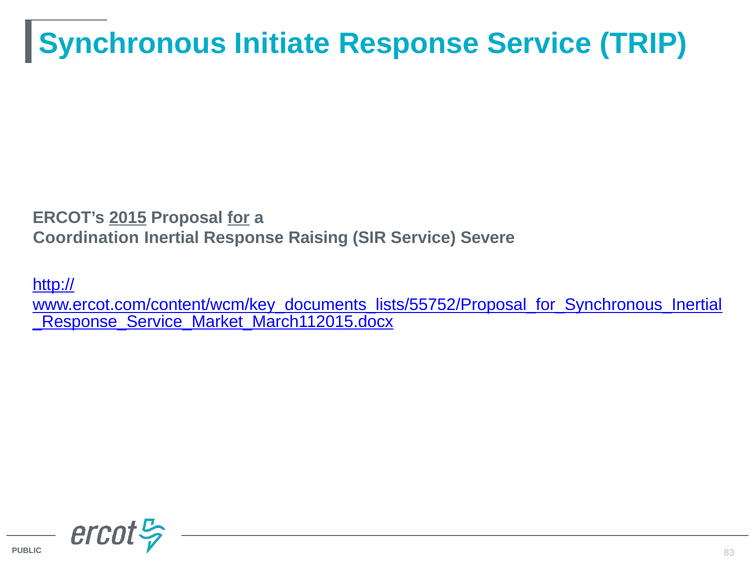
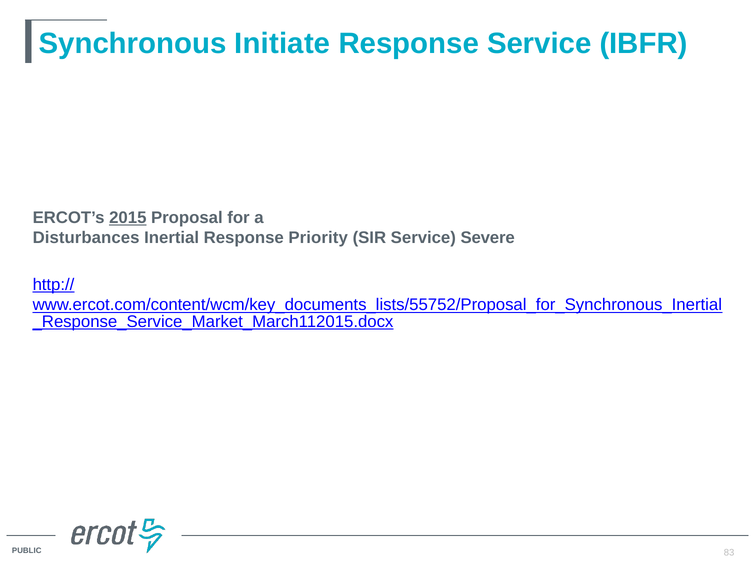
TRIP: TRIP -> IBFR (644, 44)
for underline: present -> none (238, 218)
Coordination: Coordination -> Disturbances (86, 238)
Raising: Raising -> Priority (318, 238)
